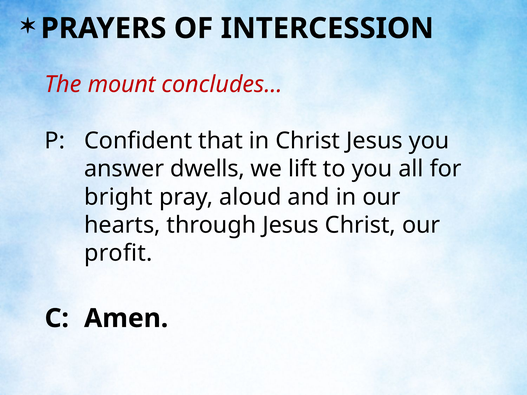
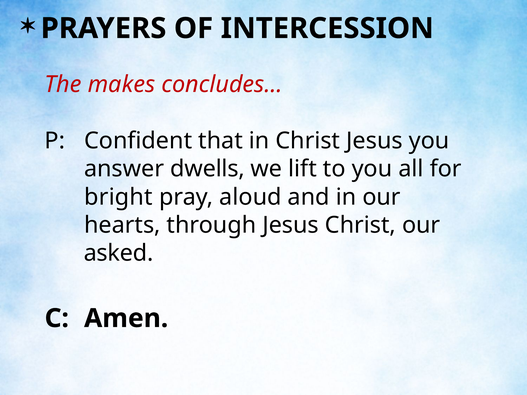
mount: mount -> makes (122, 85)
profit: profit -> asked (119, 253)
